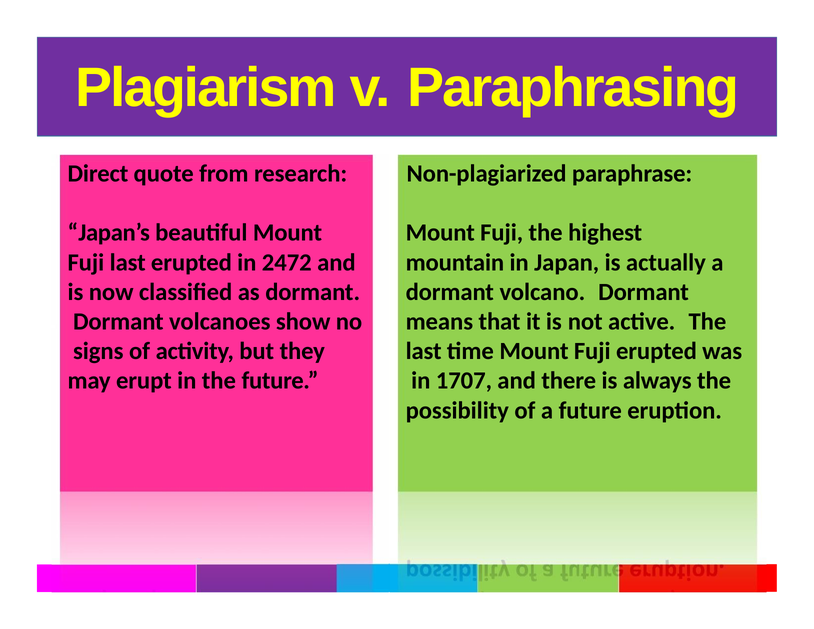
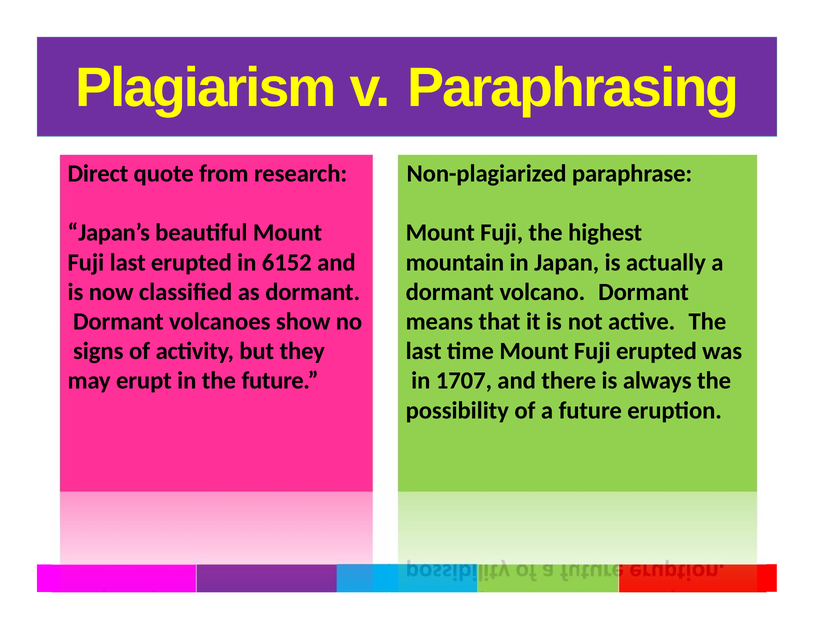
2472: 2472 -> 6152 (287, 262)
